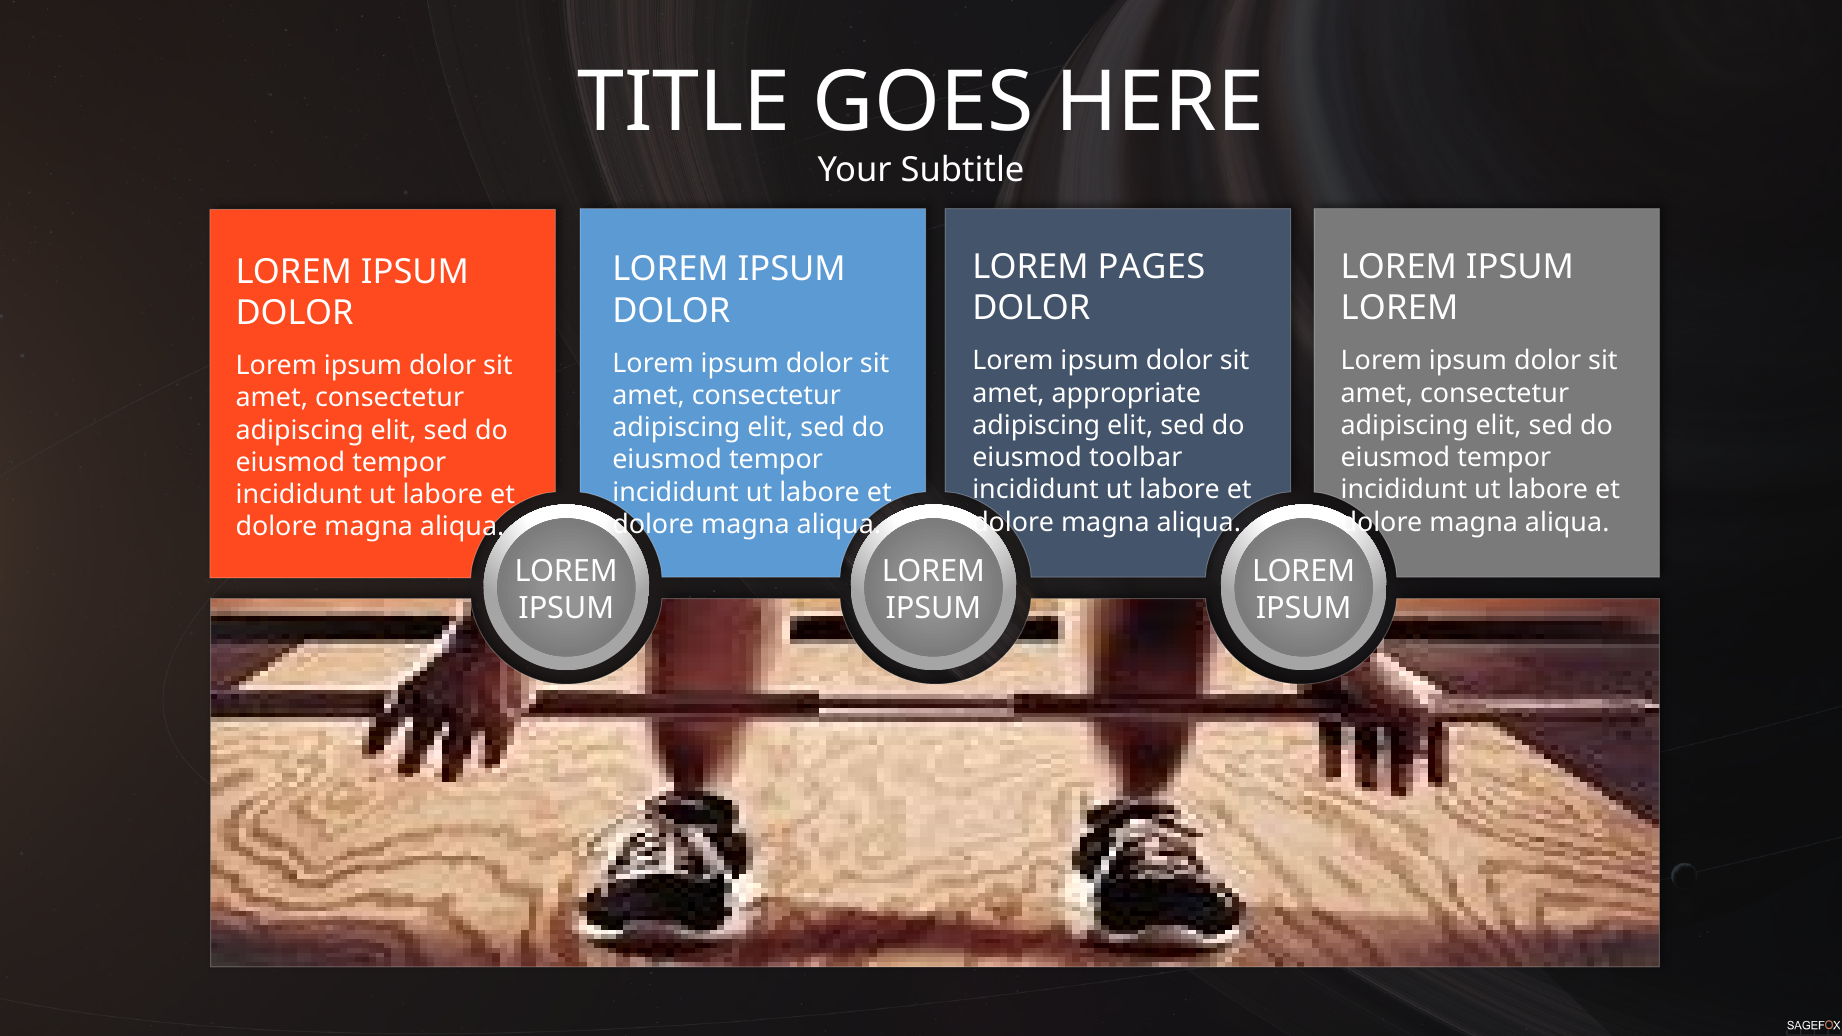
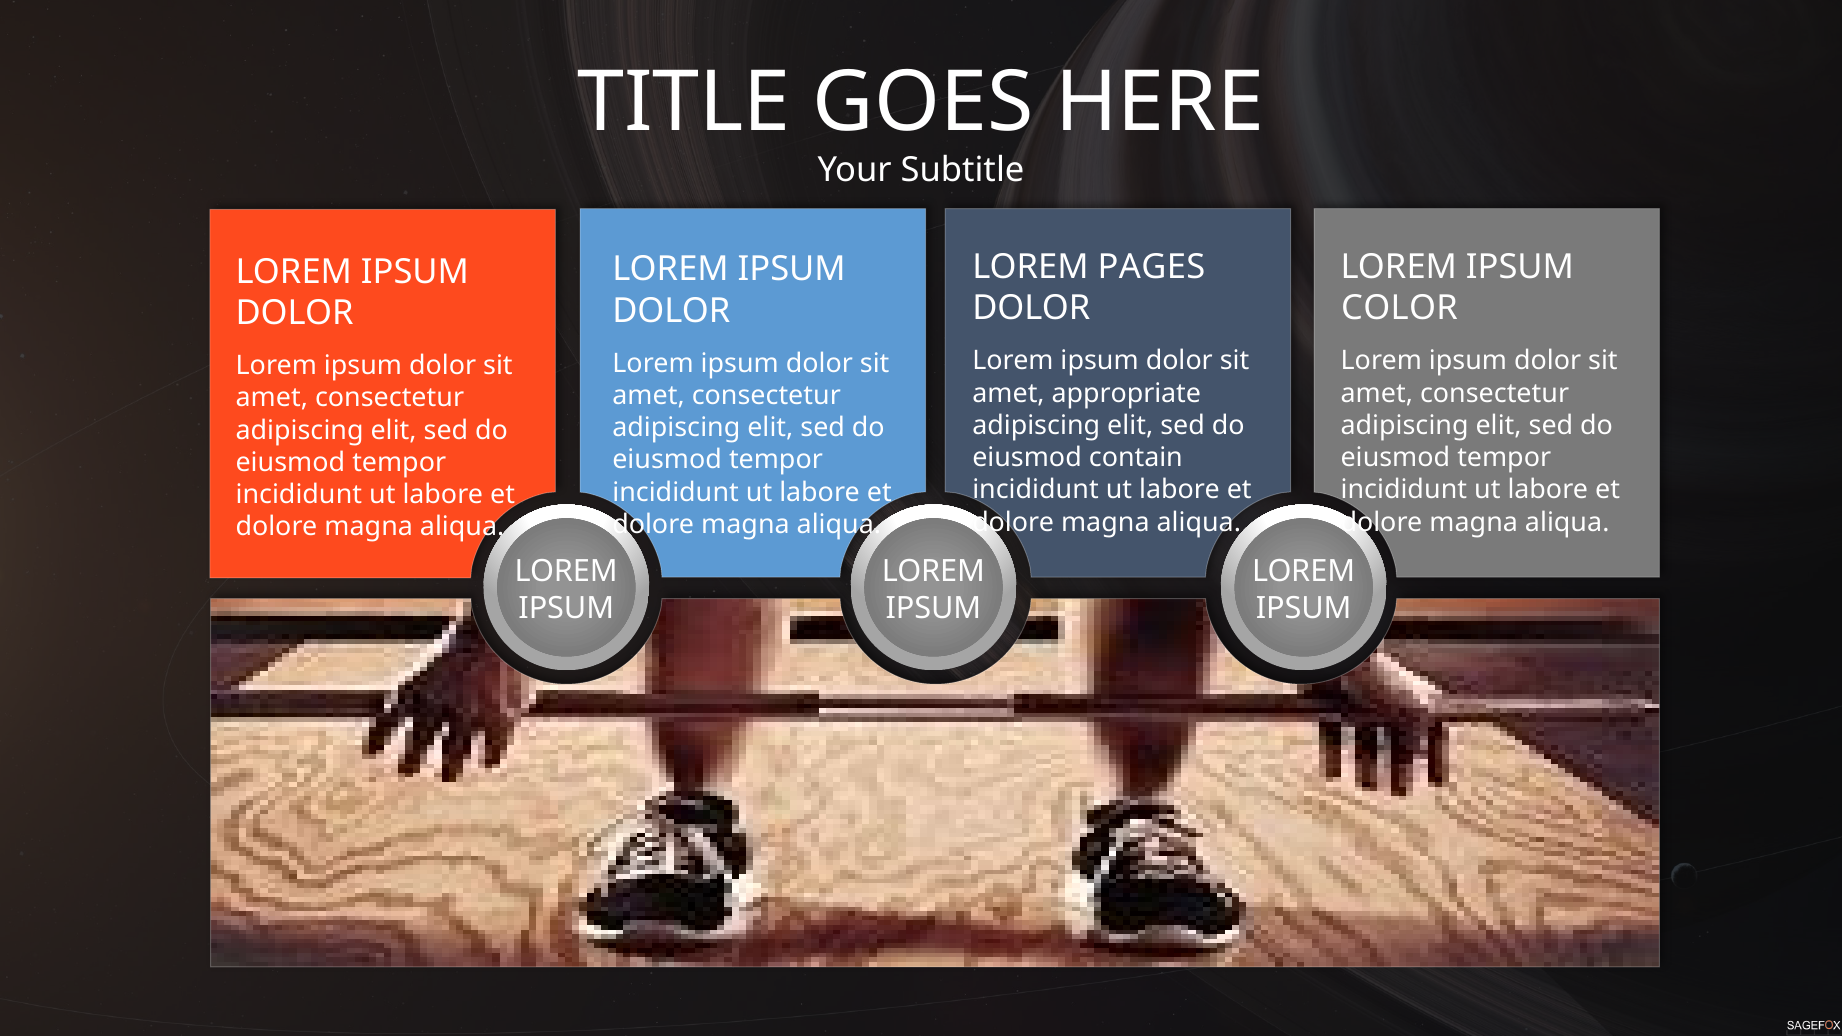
LOREM: LOREM -> COLOR (1400, 309)
toolbar: toolbar -> contain (1136, 458)
